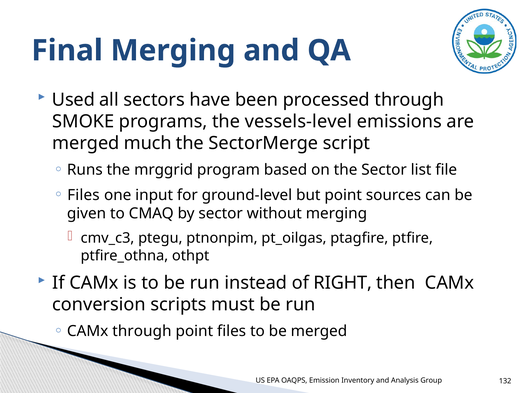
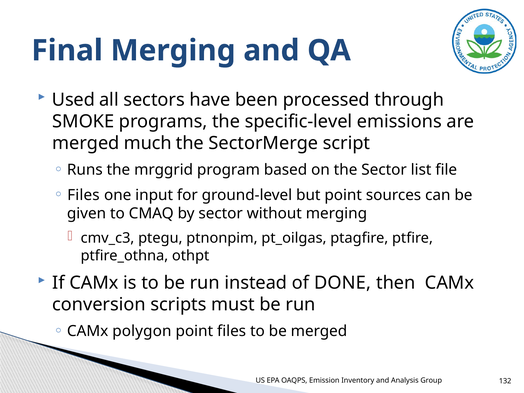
vessels-level: vessels-level -> specific-level (298, 121)
RIGHT: RIGHT -> DONE (343, 283)
CAMx through: through -> polygon (142, 331)
